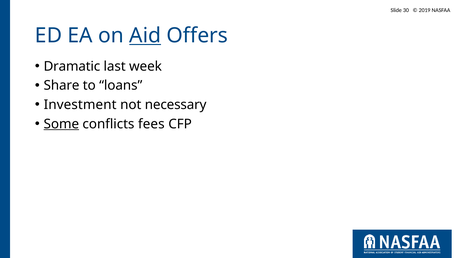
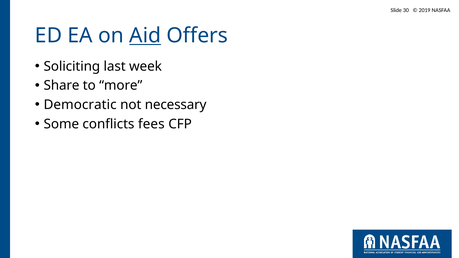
Dramatic: Dramatic -> Soliciting (72, 66)
loans: loans -> more (121, 86)
Investment: Investment -> Democratic (80, 105)
Some underline: present -> none (61, 124)
